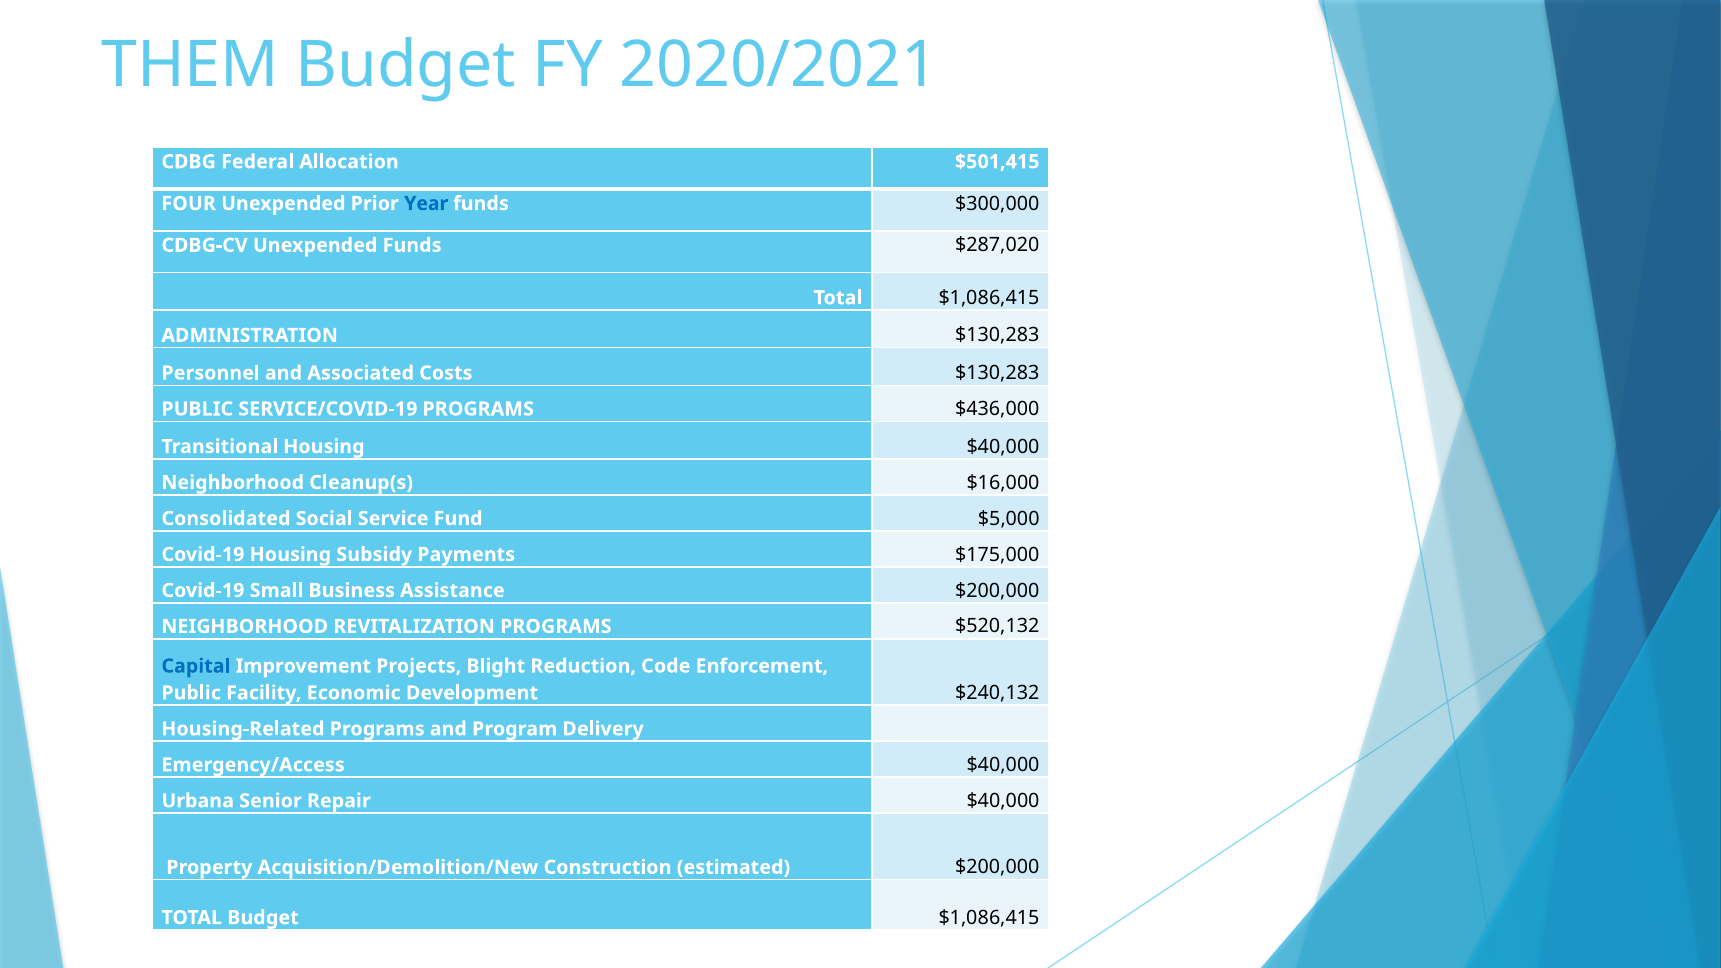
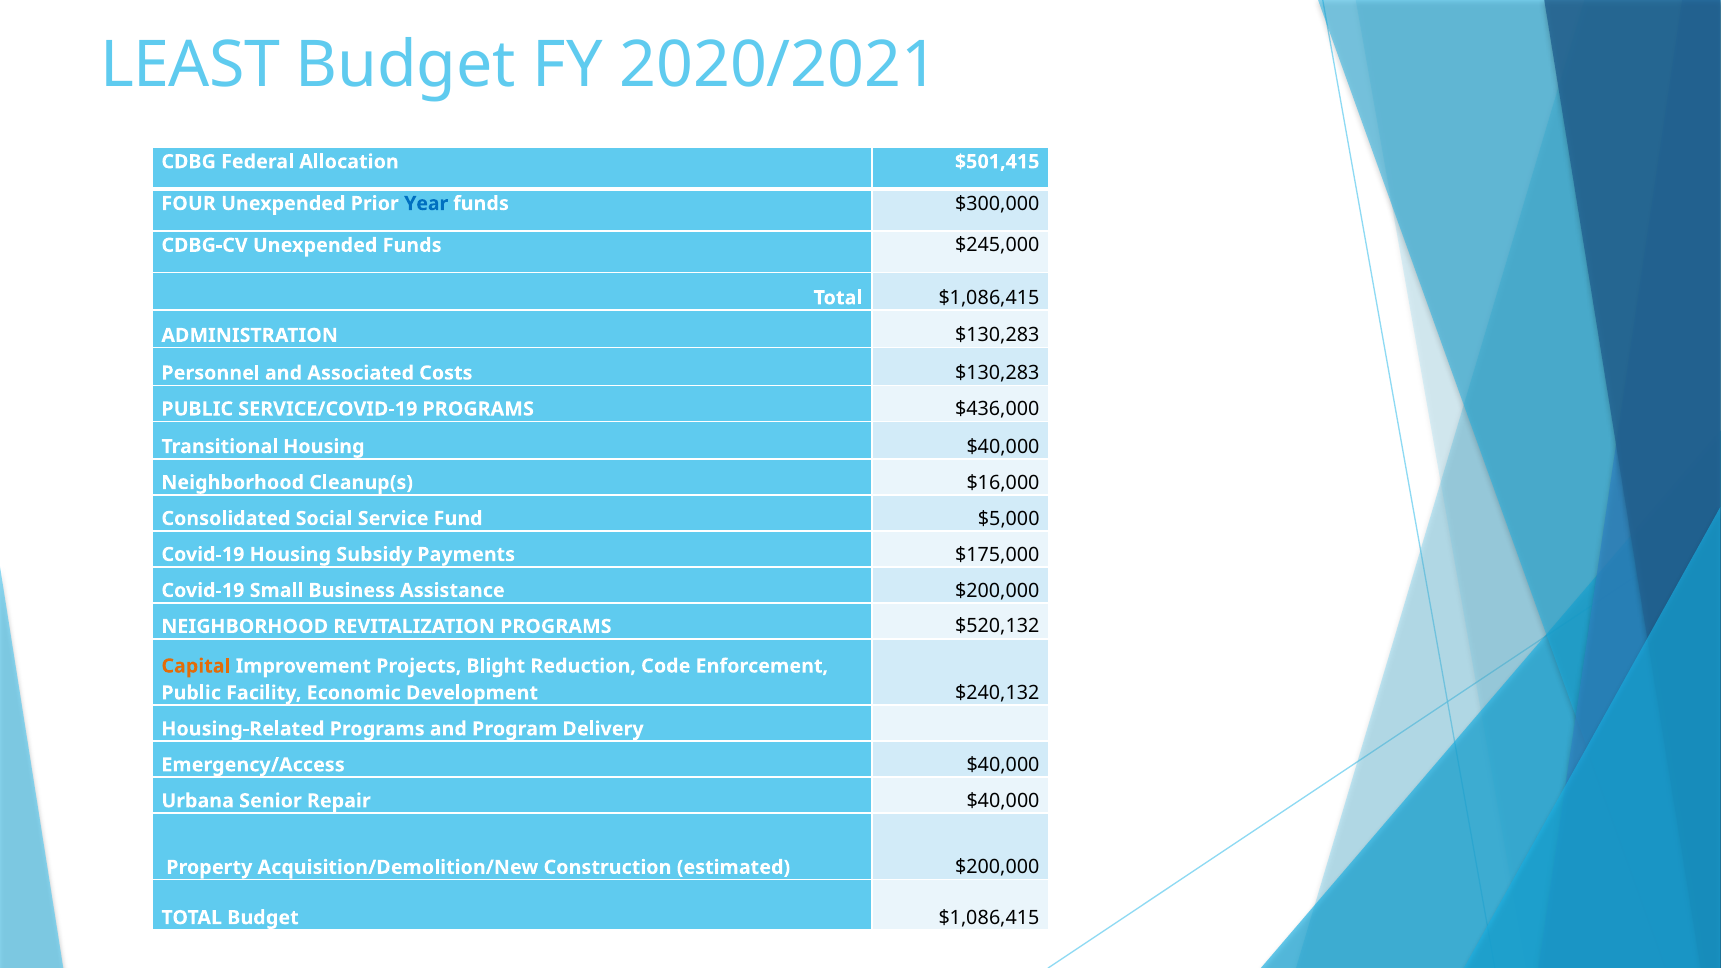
THEM: THEM -> LEAST (190, 66)
$287,020: $287,020 -> $245,000 (997, 245)
Capital colour: blue -> orange (196, 666)
